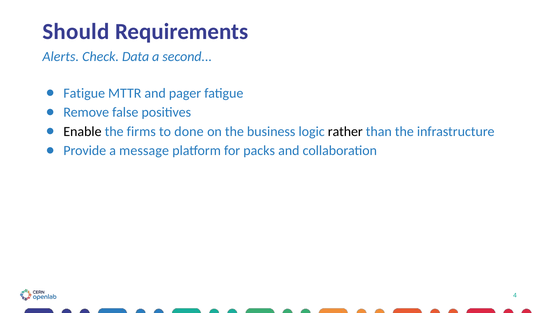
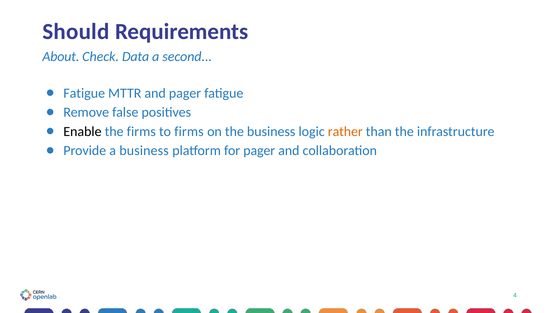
Alerts: Alerts -> About (61, 57)
to done: done -> firms (189, 132)
rather colour: black -> orange (345, 132)
a message: message -> business (144, 151)
for packs: packs -> pager (259, 151)
